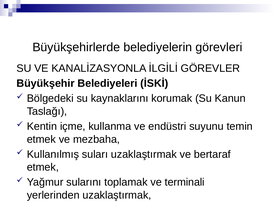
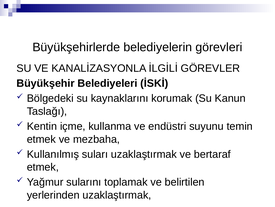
terminali: terminali -> belirtilen (185, 182)
